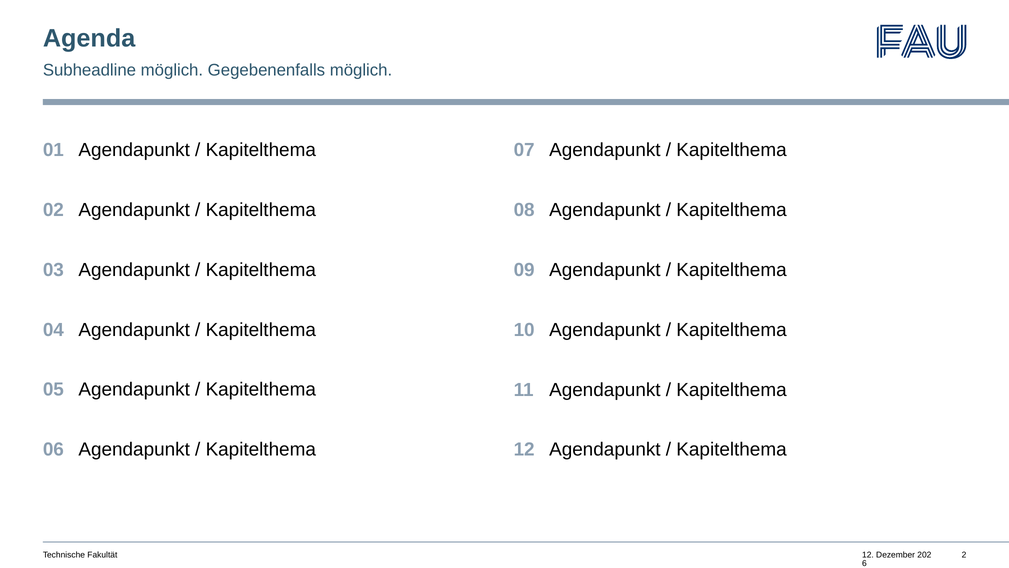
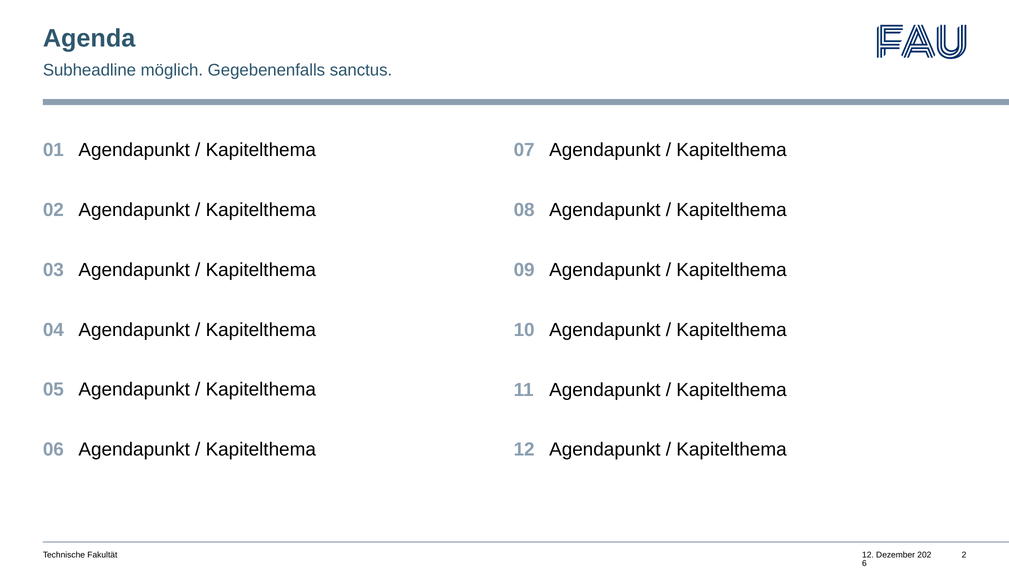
Gegebenenfalls möglich: möglich -> sanctus (361, 70)
